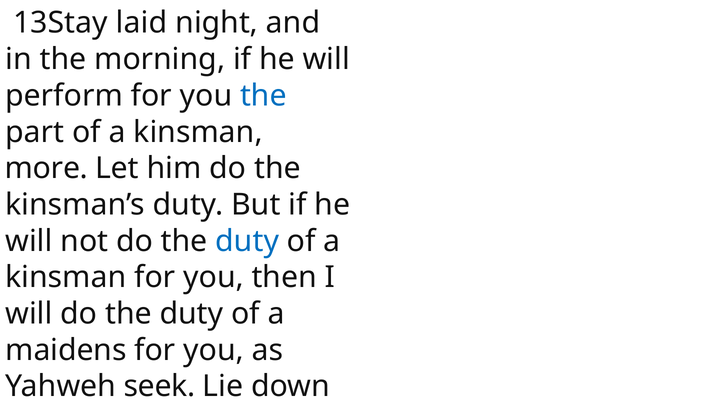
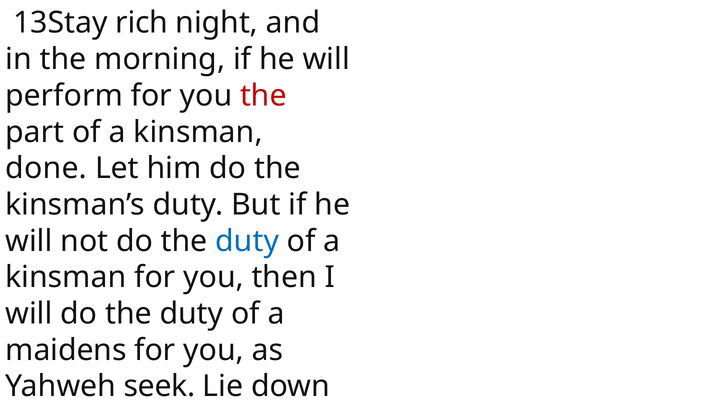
laid: laid -> rich (142, 23)
the colour: blue -> red (263, 96)
more: more -> done (46, 168)
